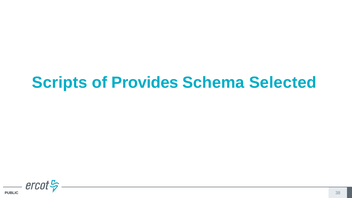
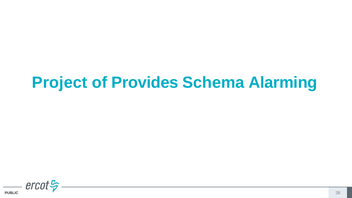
Scripts: Scripts -> Project (60, 83)
Selected: Selected -> Alarming (283, 83)
